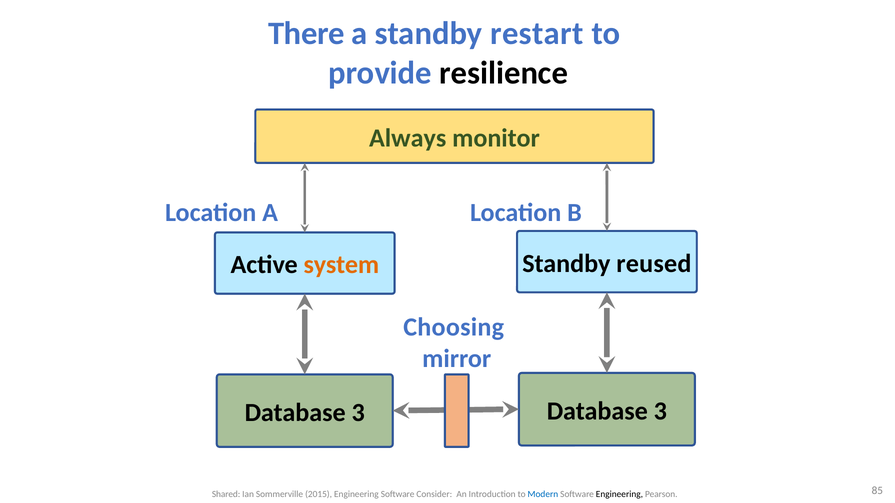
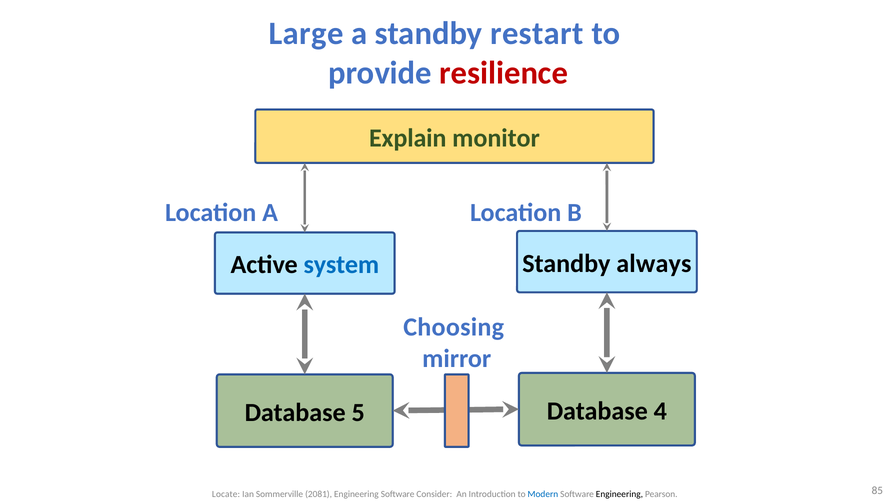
There: There -> Large (306, 34)
resilience colour: black -> red (504, 73)
Always: Always -> Explain (408, 138)
reused: reused -> always (654, 264)
system colour: orange -> blue (341, 265)
3: 3 -> 4 (660, 411)
3: 3 -> 5 (358, 413)
Shared: Shared -> Locate (226, 495)
2015: 2015 -> 2081 (319, 495)
